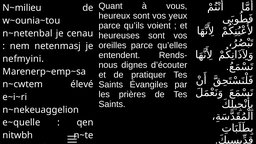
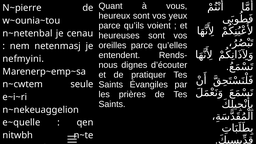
N~milieu: N~milieu -> N~pierre (22, 8)
élevé: élevé -> seule (82, 84)
